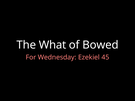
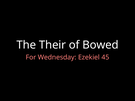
What: What -> Their (52, 45)
